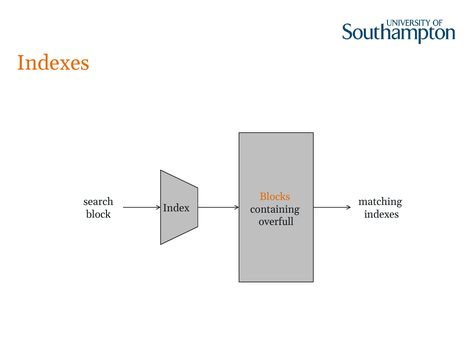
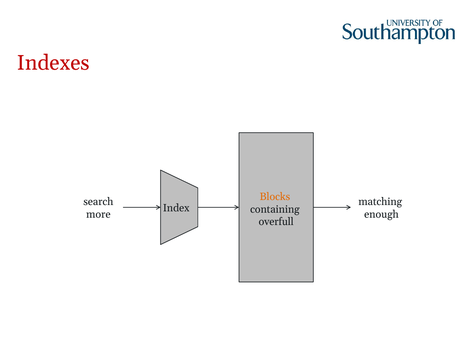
Indexes colour: orange -> red (53, 63)
block: block -> more (98, 215)
indexes: indexes -> enough (381, 215)
